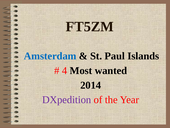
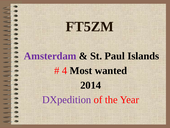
Amsterdam colour: blue -> purple (50, 56)
